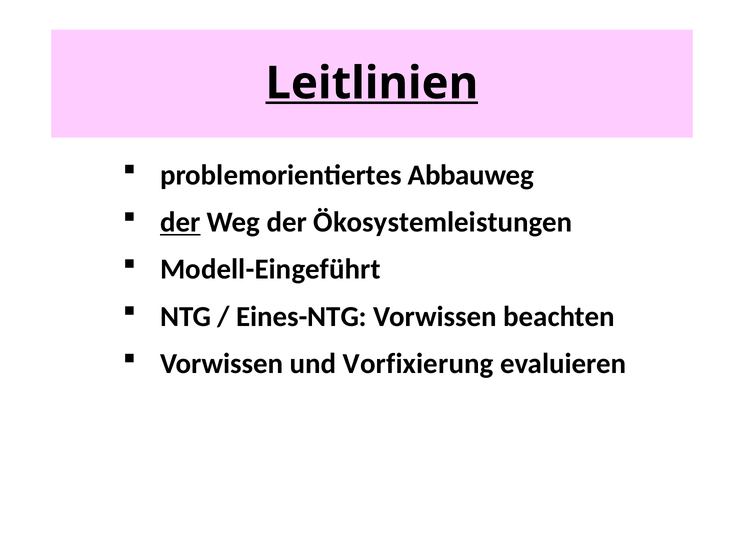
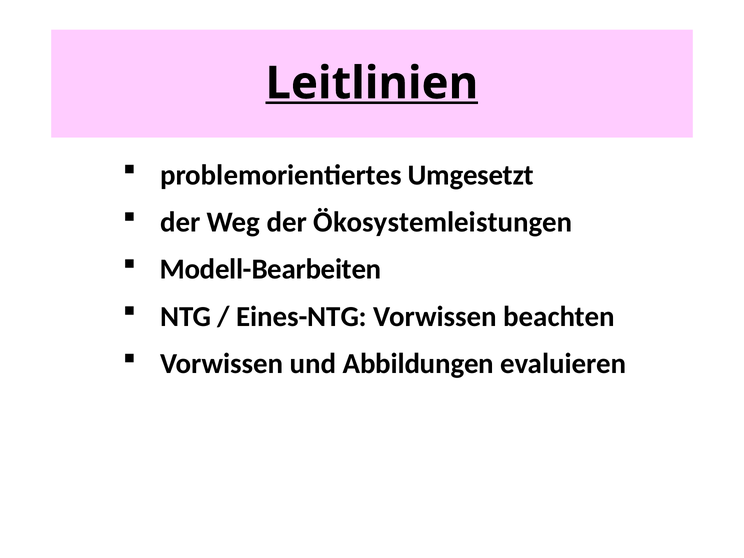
Abbauweg: Abbauweg -> Umgesetzt (471, 175)
der underline: present -> none (180, 222)
Modell-Eingeführt: Modell-Eingeführt -> Modell-Bearbeiten (271, 269)
Vorfixierung: Vorfixierung -> Abbildungen (418, 364)
